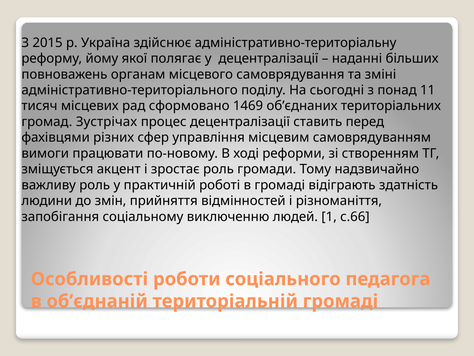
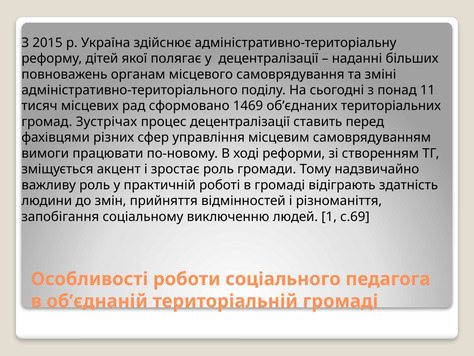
йому: йому -> дітей (102, 58)
с.66: с.66 -> с.69 (355, 216)
